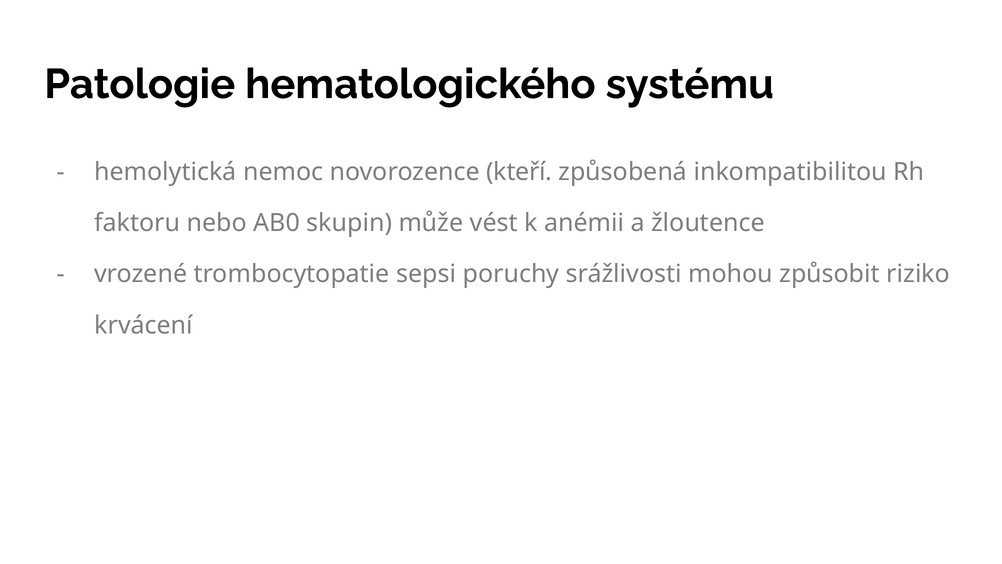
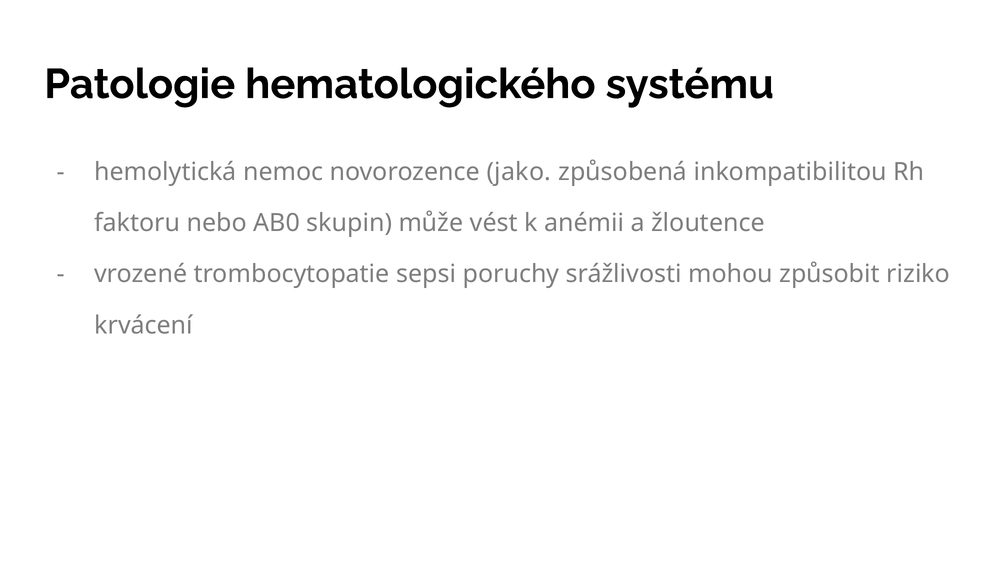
kteří: kteří -> jako (519, 172)
